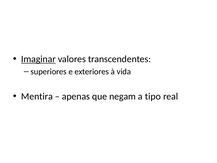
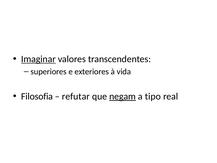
Mentira: Mentira -> Filosofia (37, 96)
apenas: apenas -> refutar (76, 96)
negam underline: none -> present (123, 96)
